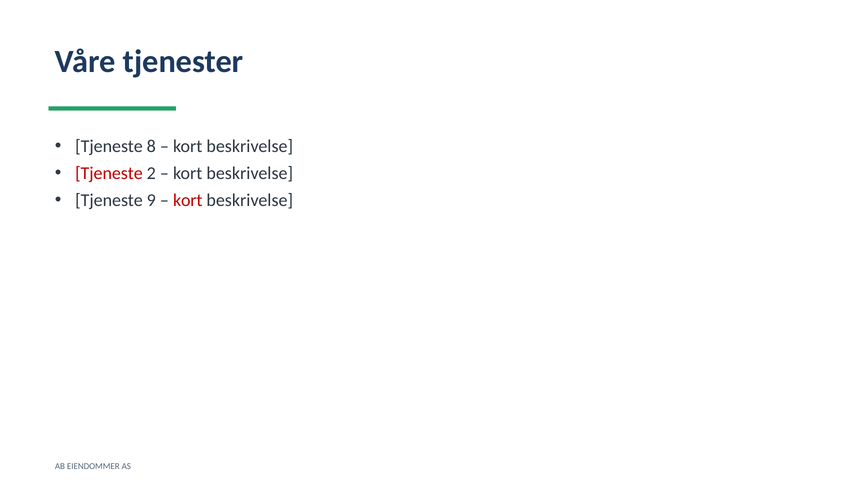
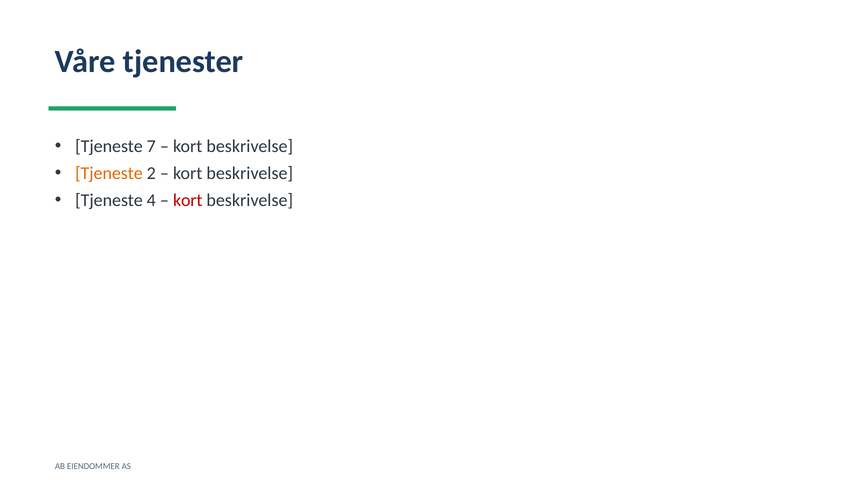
8: 8 -> 7 (151, 146)
Tjeneste colour: red -> orange (109, 173)
9: 9 -> 4 (151, 200)
